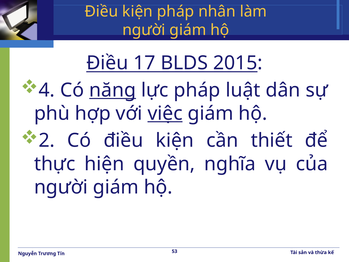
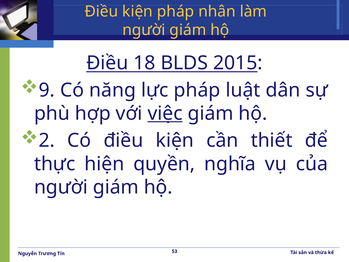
17: 17 -> 18 (144, 63)
4: 4 -> 9 (47, 90)
năng underline: present -> none (113, 90)
